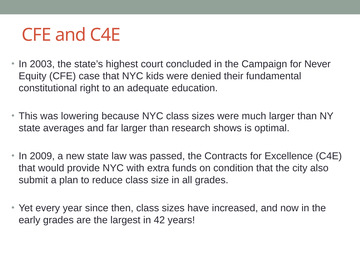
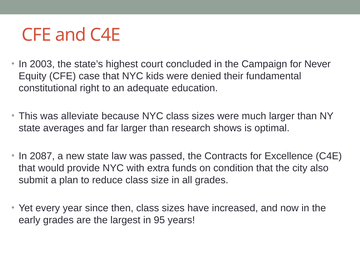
lowering: lowering -> alleviate (80, 116)
2009: 2009 -> 2087 (42, 156)
42: 42 -> 95 (159, 220)
